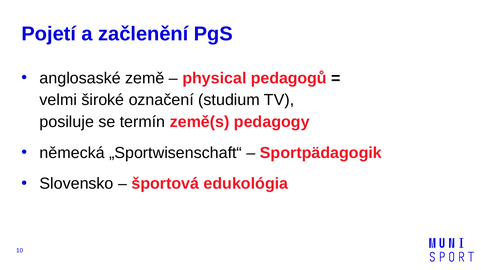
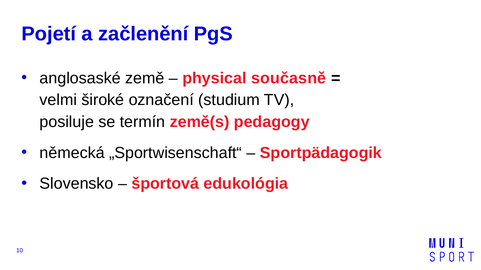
pedagogů: pedagogů -> současně (289, 78)
